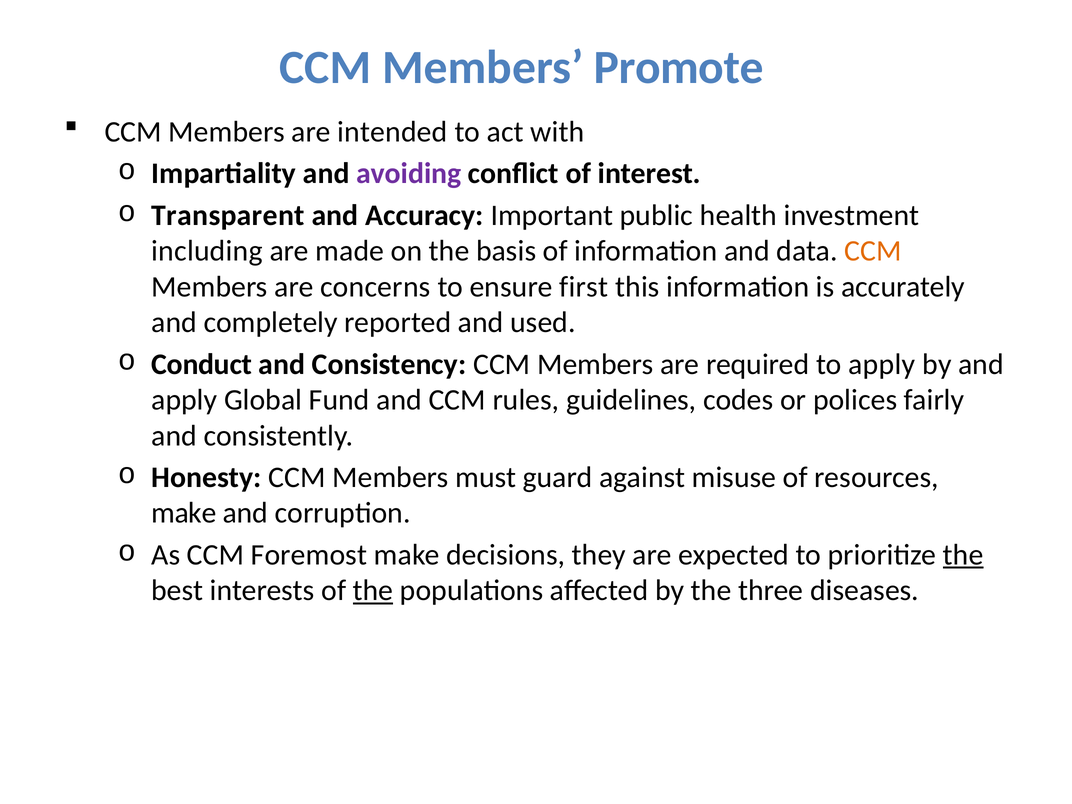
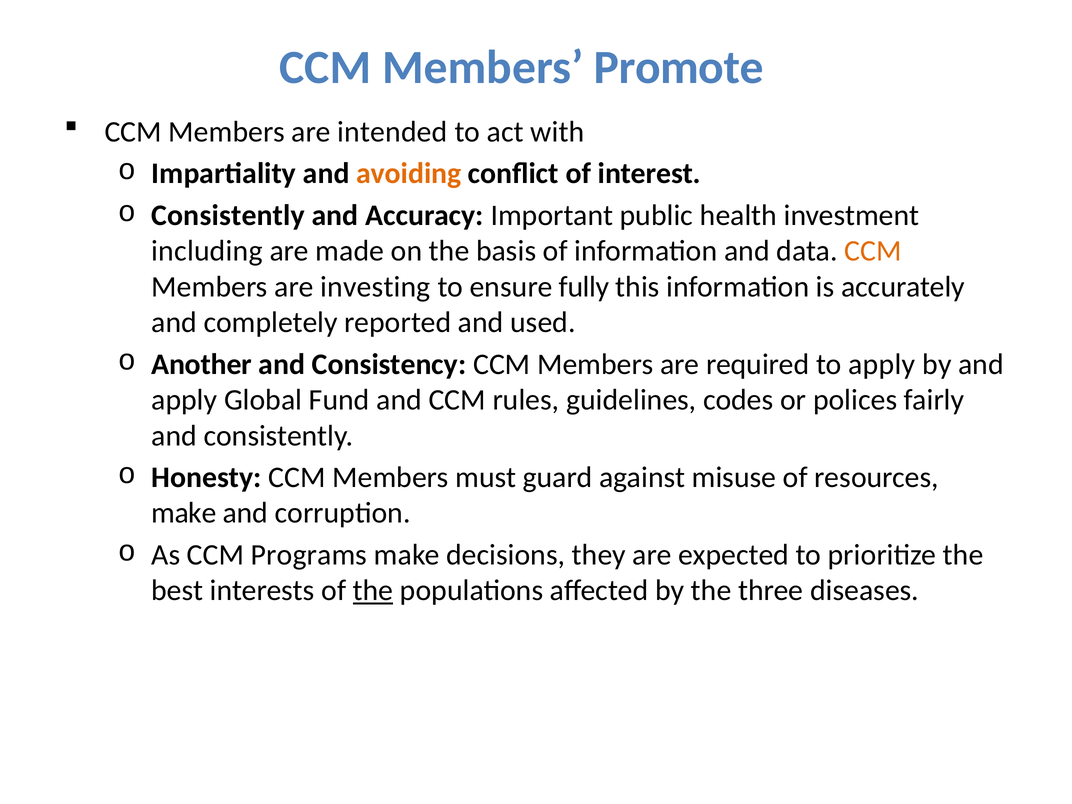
avoiding colour: purple -> orange (409, 174)
Transparent: Transparent -> Consistently (228, 215)
concerns: concerns -> investing (375, 287)
first: first -> fully (584, 287)
Conduct: Conduct -> Another (202, 364)
Foremost: Foremost -> Programs (309, 555)
the underline: present -> none (963, 555)
